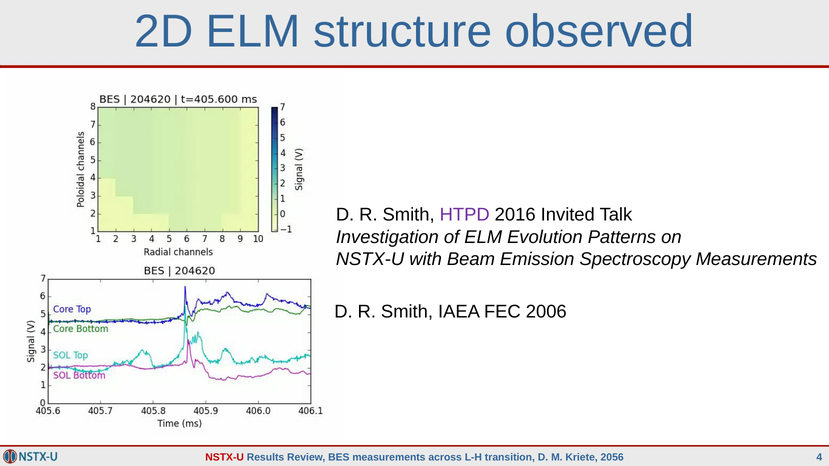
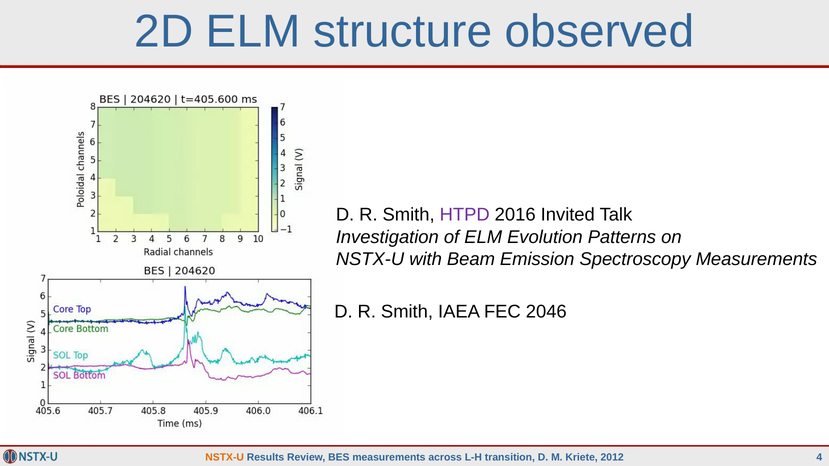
2006: 2006 -> 2046 (546, 312)
NSTX-U colour: red -> orange (225, 458)
2056: 2056 -> 2012 (612, 458)
